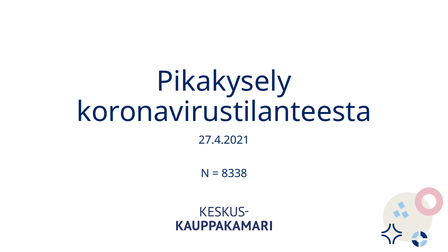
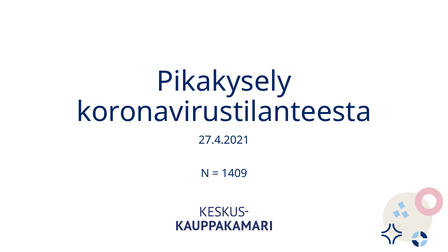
8338: 8338 -> 1409 (234, 174)
